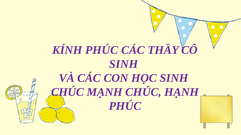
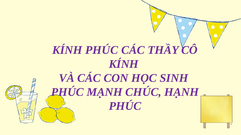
SINH: SINH -> KÍNH (124, 64)
CHÚC: CHÚC -> PHÚC (67, 92)
